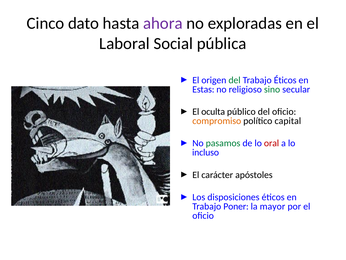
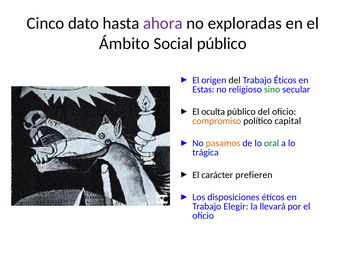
Laboral: Laboral -> Ámbito (124, 44)
Social pública: pública -> público (222, 44)
del colour: green -> black (235, 80)
pasamos colour: green -> orange (223, 143)
oral colour: red -> green (272, 143)
incluso: incluso -> trágica (206, 152)
apóstoles: apóstoles -> prefieren (254, 175)
Poner: Poner -> Elegir (236, 206)
mayor: mayor -> llevará (273, 206)
